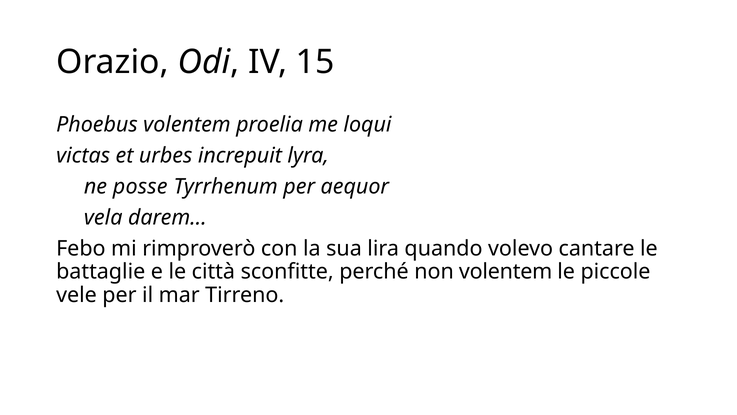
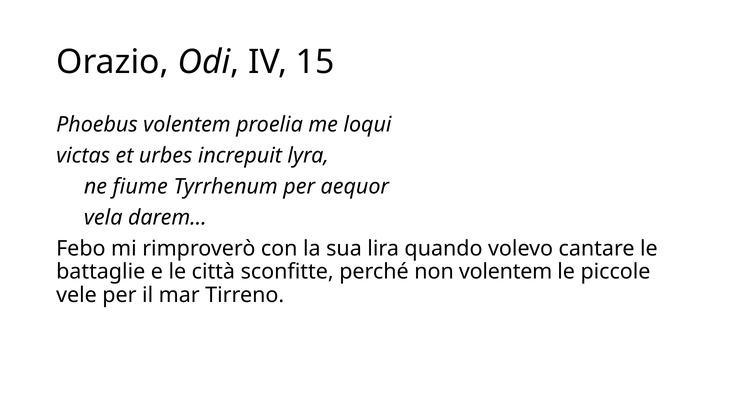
posse: posse -> fiume (140, 186)
